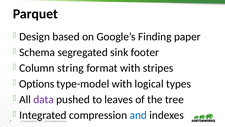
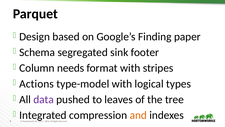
string: string -> needs (71, 68)
Options: Options -> Actions (37, 84)
and colour: blue -> orange (138, 115)
